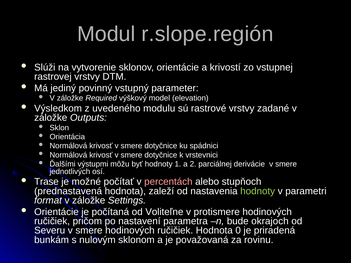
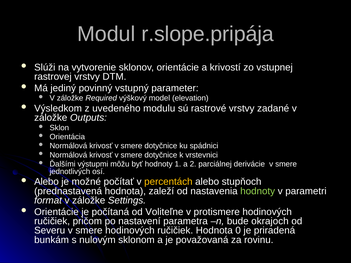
r.slope.región: r.slope.región -> r.slope.pripája (208, 34)
Trase: Trase -> Alebo (46, 182)
percentách colour: pink -> yellow (168, 182)
